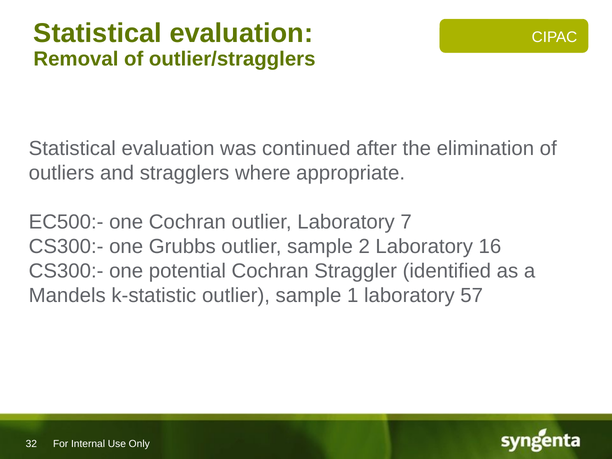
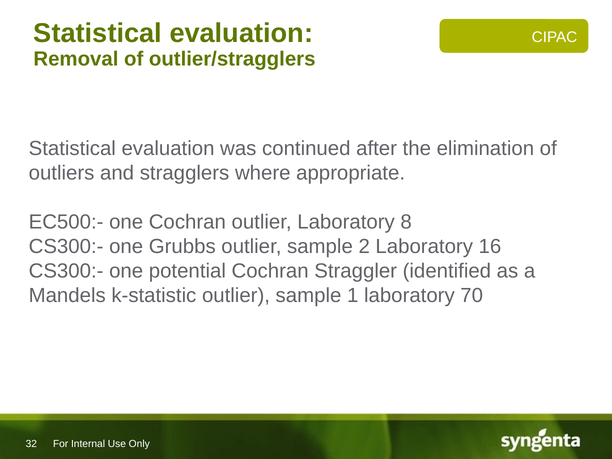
7: 7 -> 8 (406, 222)
57: 57 -> 70 (472, 296)
